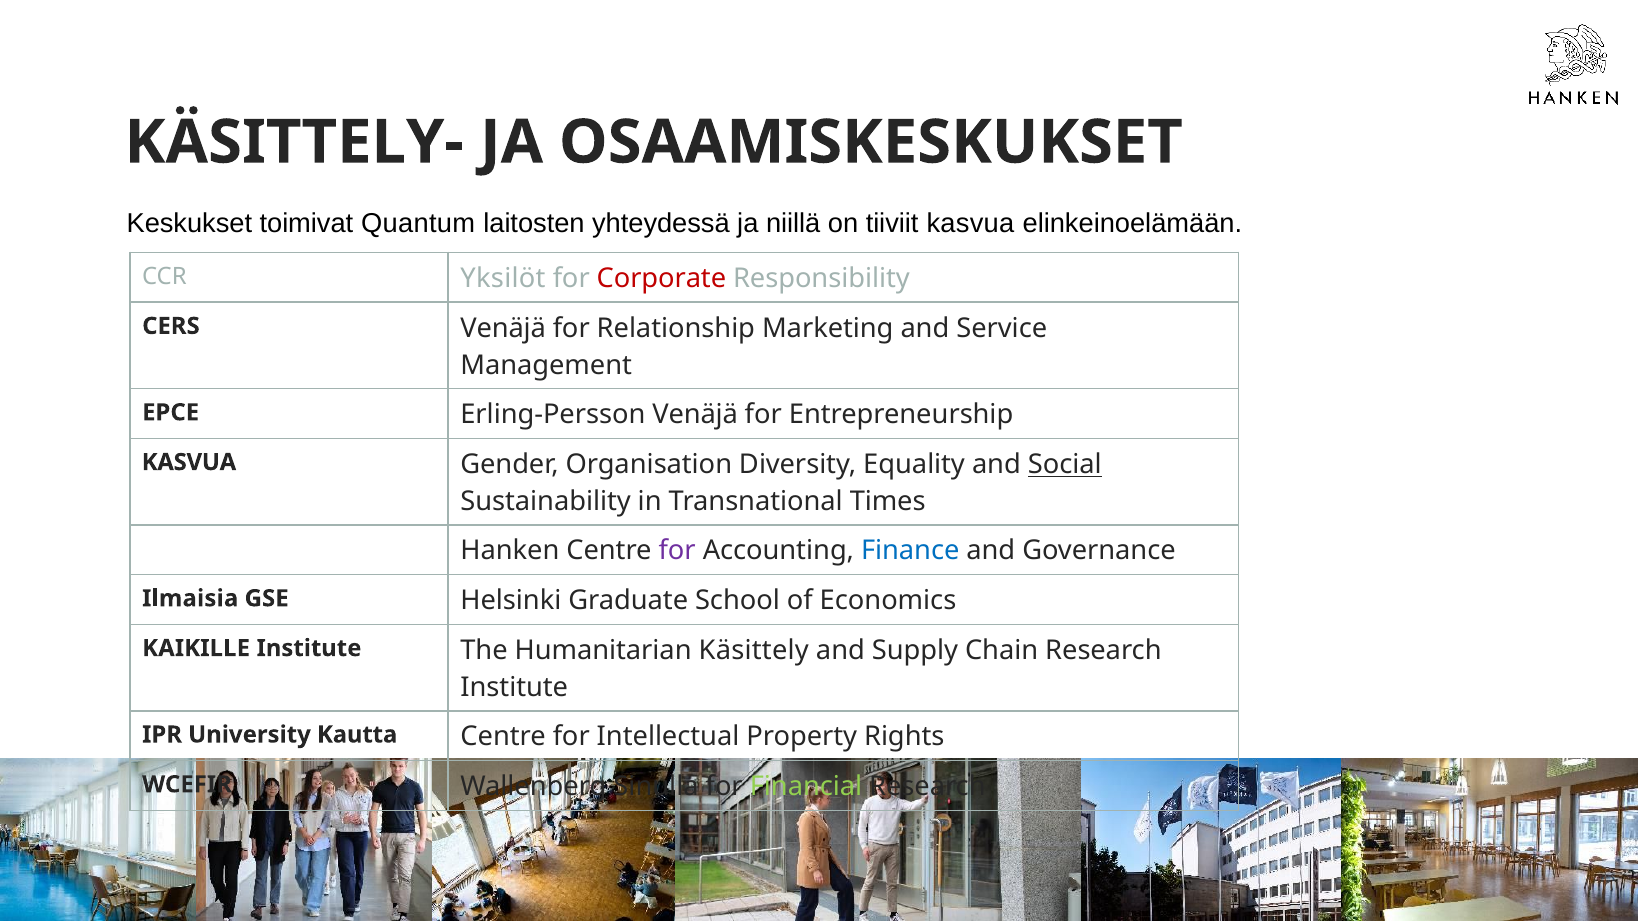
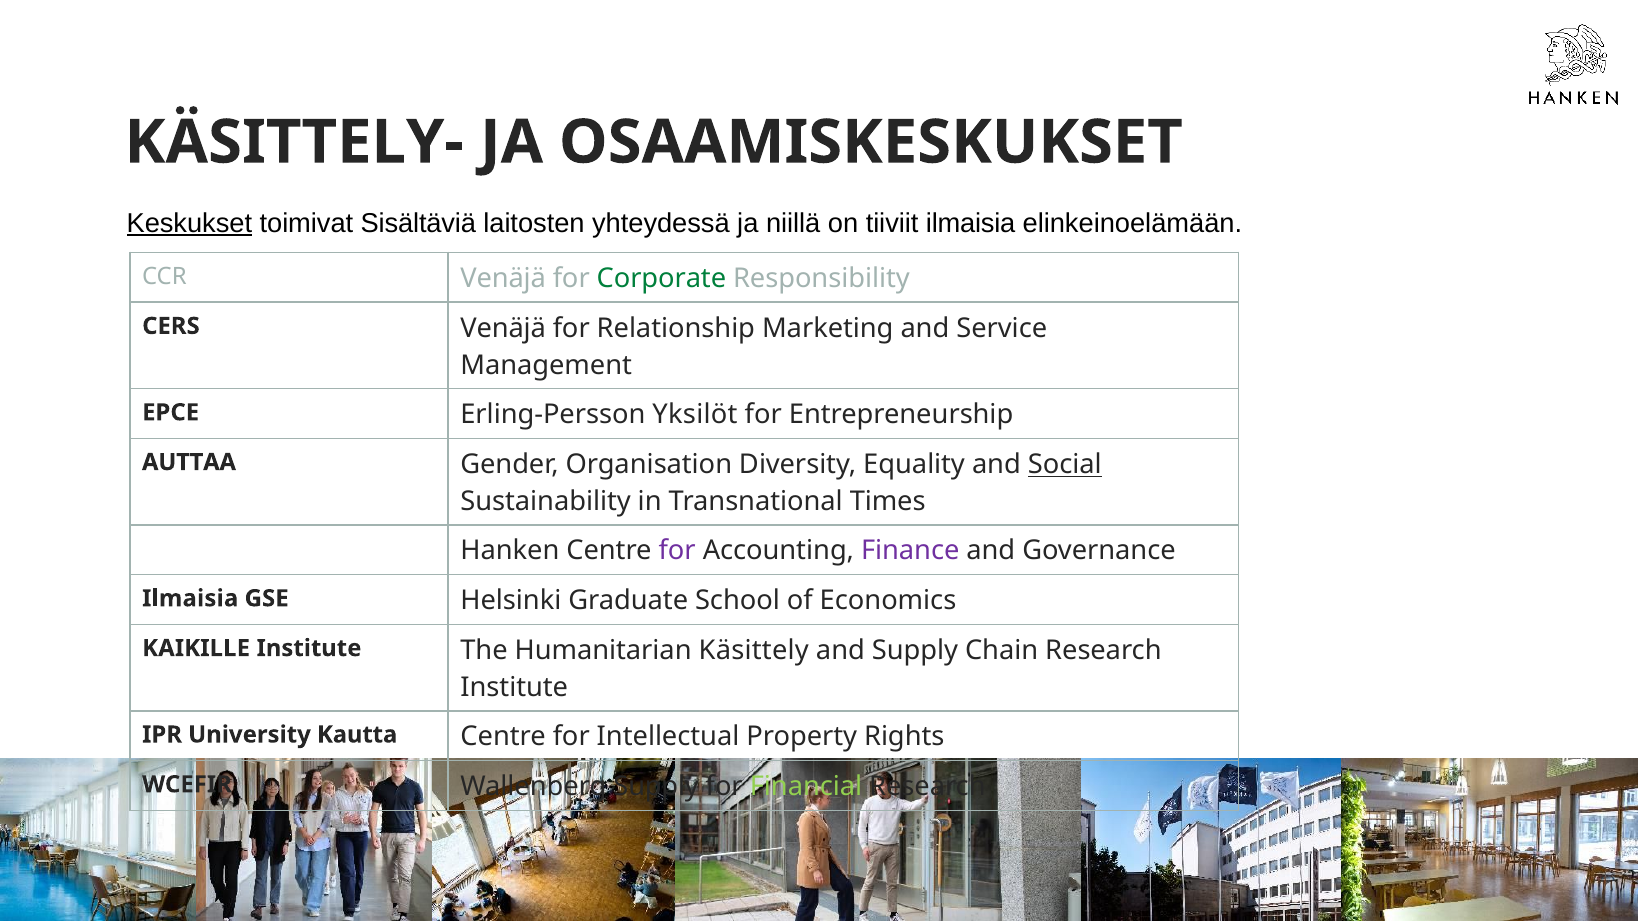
Keskukset underline: none -> present (189, 224)
Quantum: Quantum -> Sisältäviä (418, 224)
tiiviit kasvua: kasvua -> ilmaisia (971, 224)
CCR Yksilöt: Yksilöt -> Venäjä (503, 279)
Corporate colour: red -> green (661, 279)
Erling-Persson Venäjä: Venäjä -> Yksilöt (695, 415)
KASVUA: KASVUA -> AUTTAA (189, 462)
Finance colour: blue -> purple (910, 551)
Wallenberg Sinulla: Sinulla -> Supply (656, 787)
